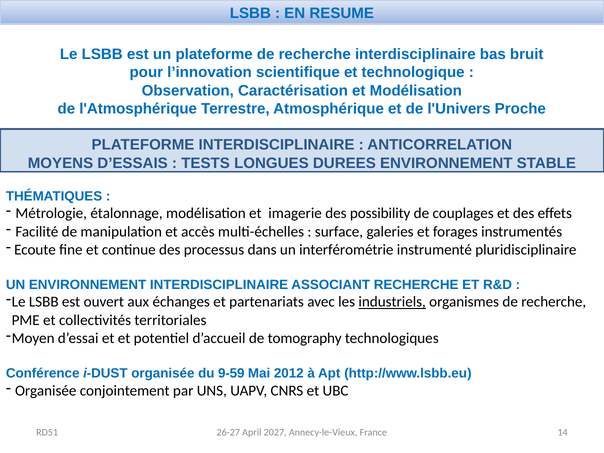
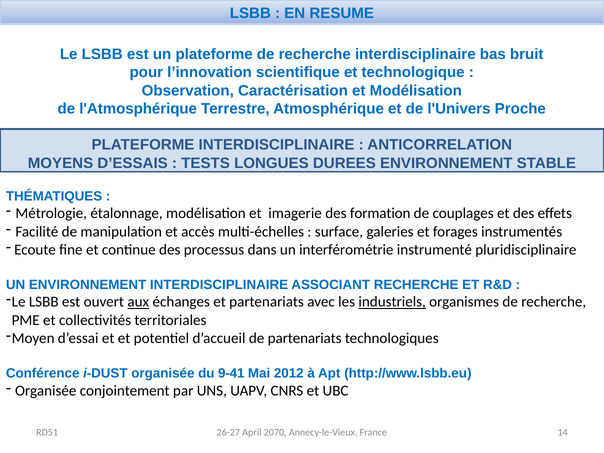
possibility: possibility -> formation (380, 213)
aux underline: none -> present (138, 302)
de tomography: tomography -> partenariats (305, 338)
9-59: 9-59 -> 9-41 (231, 373)
2027: 2027 -> 2070 (275, 433)
